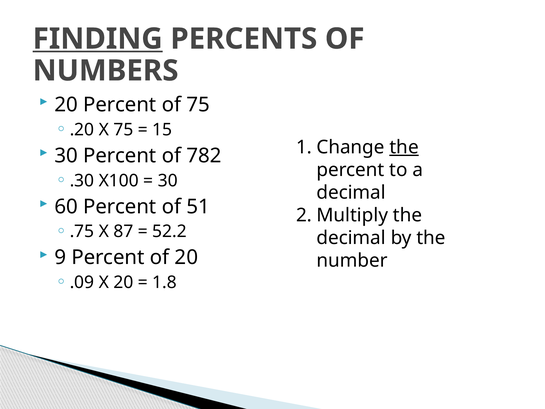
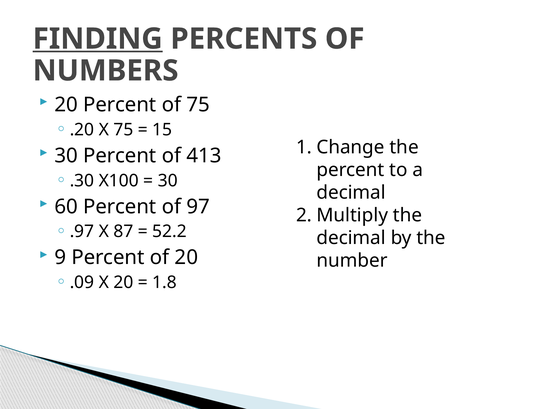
the underline: present -> none (404, 147)
782: 782 -> 413 (204, 156)
51: 51 -> 97 (198, 206)
.75: .75 -> .97 (82, 231)
